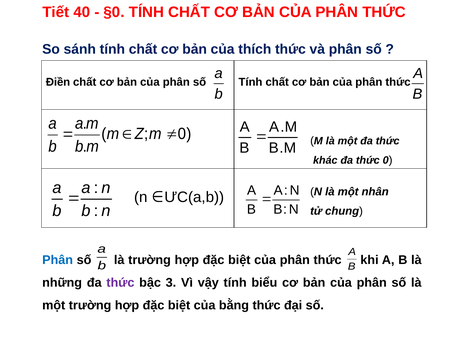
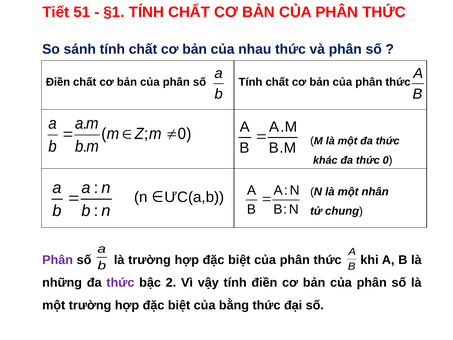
40: 40 -> 51 (82, 12)
§0: §0 -> §1 (114, 12)
thích: thích -> nhau (255, 49)
Phân colour: blue -> purple (58, 260)
3: 3 -> 2 (171, 282)
tính biểu: biểu -> điền (264, 282)
